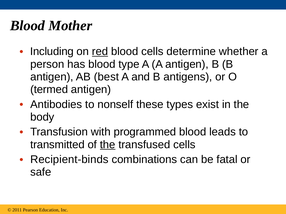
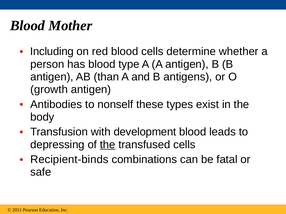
red underline: present -> none (100, 52)
best: best -> than (106, 77)
termed: termed -> growth (49, 90)
programmed: programmed -> development (145, 132)
transmitted: transmitted -> depressing (57, 145)
